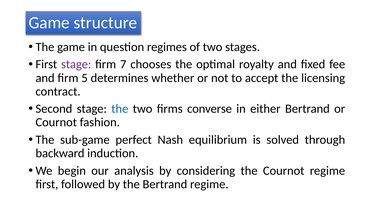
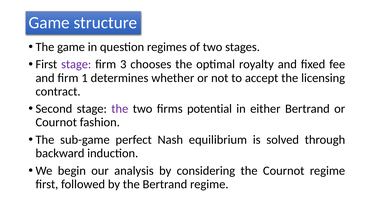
7: 7 -> 3 (123, 64)
5: 5 -> 1 (85, 78)
the colour: blue -> purple (120, 108)
converse: converse -> potential (210, 108)
